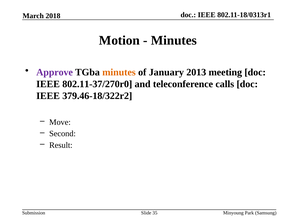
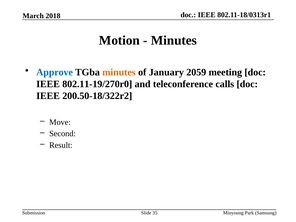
Approve colour: purple -> blue (55, 72)
2013: 2013 -> 2059 (196, 72)
802.11-37/270r0: 802.11-37/270r0 -> 802.11-19/270r0 (97, 84)
379.46-18/322r2: 379.46-18/322r2 -> 200.50-18/322r2 (97, 96)
